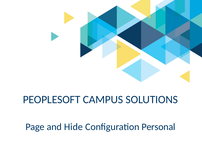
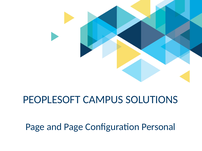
and Hide: Hide -> Page (74, 127)
